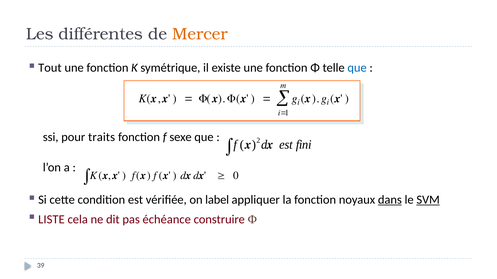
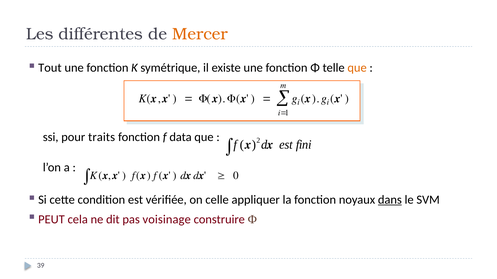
que colour: blue -> orange (357, 68)
sexe: sexe -> data (181, 137)
label: label -> celle (217, 200)
SVM underline: present -> none (428, 200)
LISTE: LISTE -> PEUT (51, 220)
échéance: échéance -> voisinage (167, 220)
